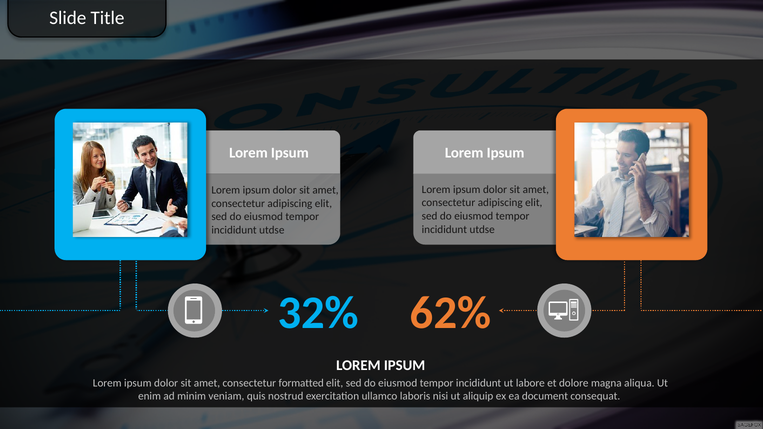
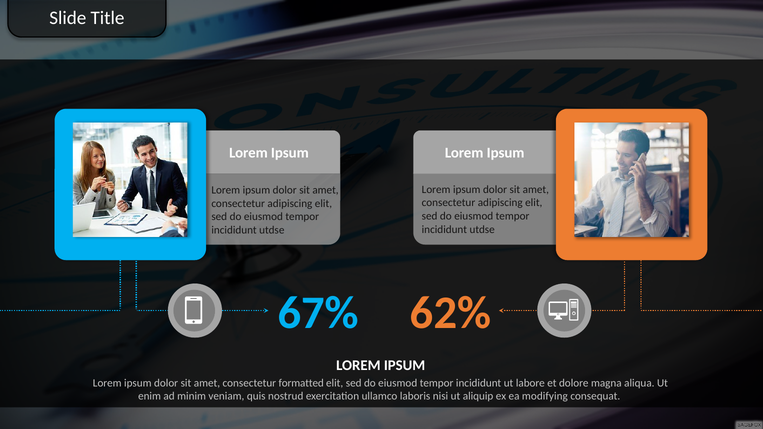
32%: 32% -> 67% (318, 313)
document: document -> modifying (545, 396)
